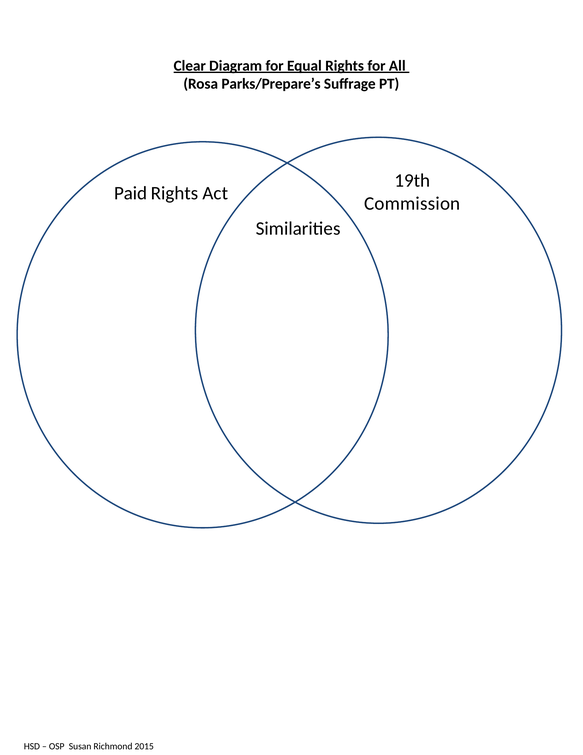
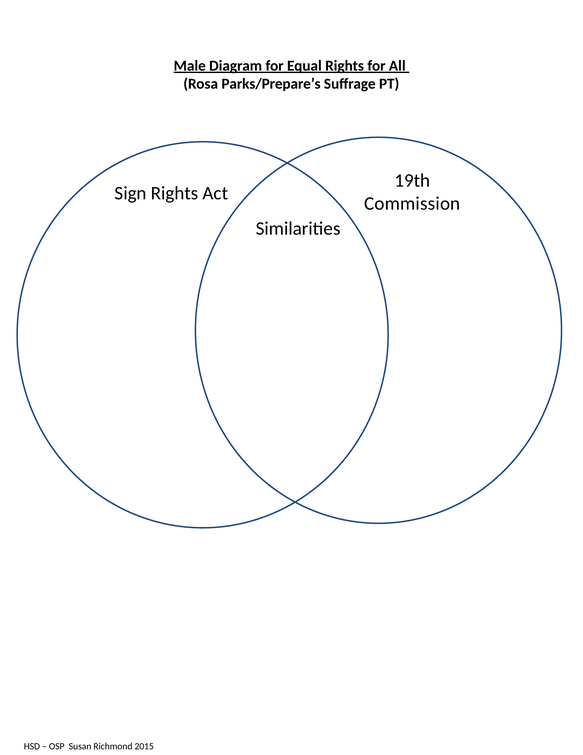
Clear: Clear -> Male (190, 66)
Paid: Paid -> Sign (131, 193)
